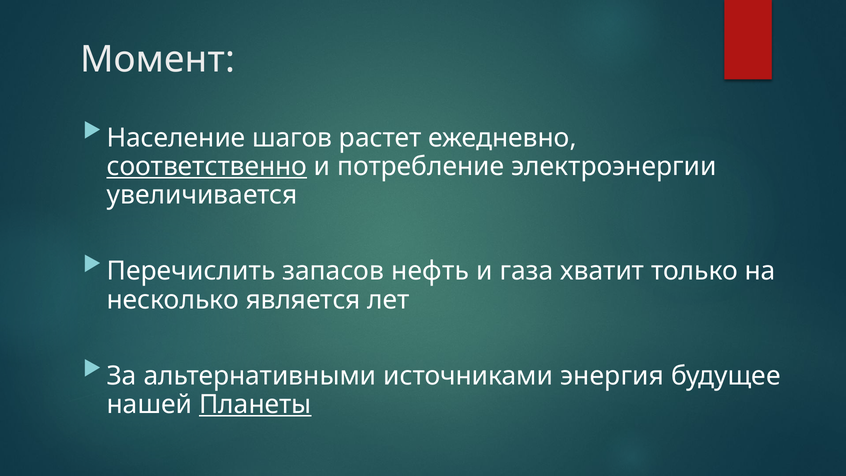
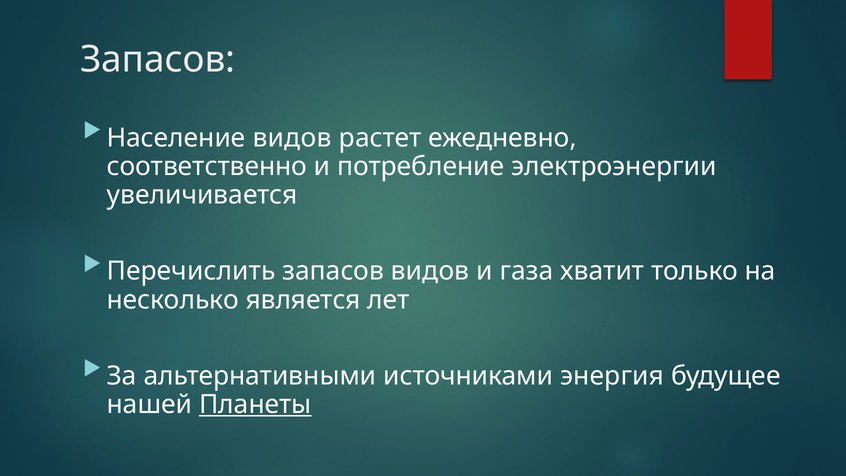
Момент: Момент -> Запасов (158, 59)
Население шагов: шагов -> видов (292, 138)
соответственно underline: present -> none (207, 166)
запасов нефть: нефть -> видов (430, 271)
